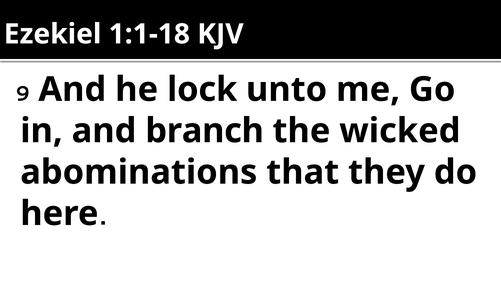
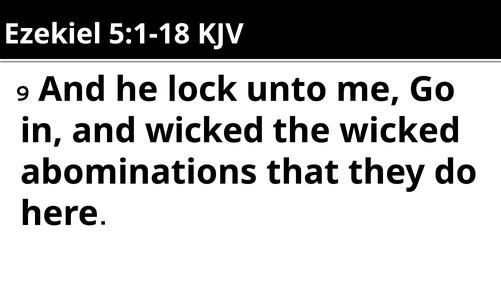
1:1-18: 1:1-18 -> 5:1-18 (149, 34)
and branch: branch -> wicked (205, 131)
